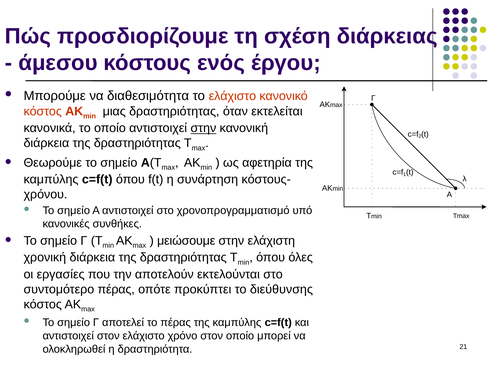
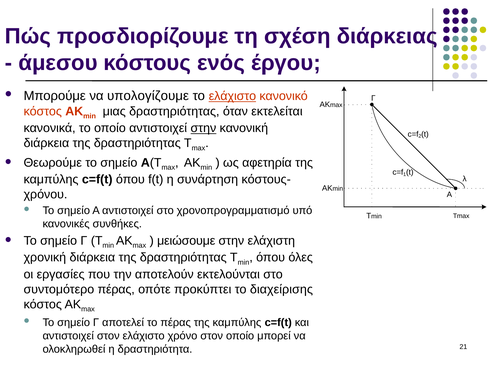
διαθεσιμότητα: διαθεσιμότητα -> υπολογίζουμε (148, 96)
ελάχιστο underline: none -> present (232, 96)
διεύθυνσης: διεύθυνσης -> διαχείρισης (281, 289)
